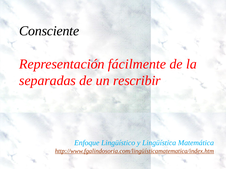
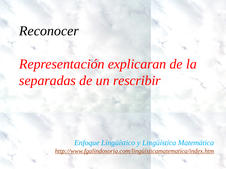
Consciente: Consciente -> Reconocer (49, 31)
fácilmente: fácilmente -> explicaran (137, 64)
